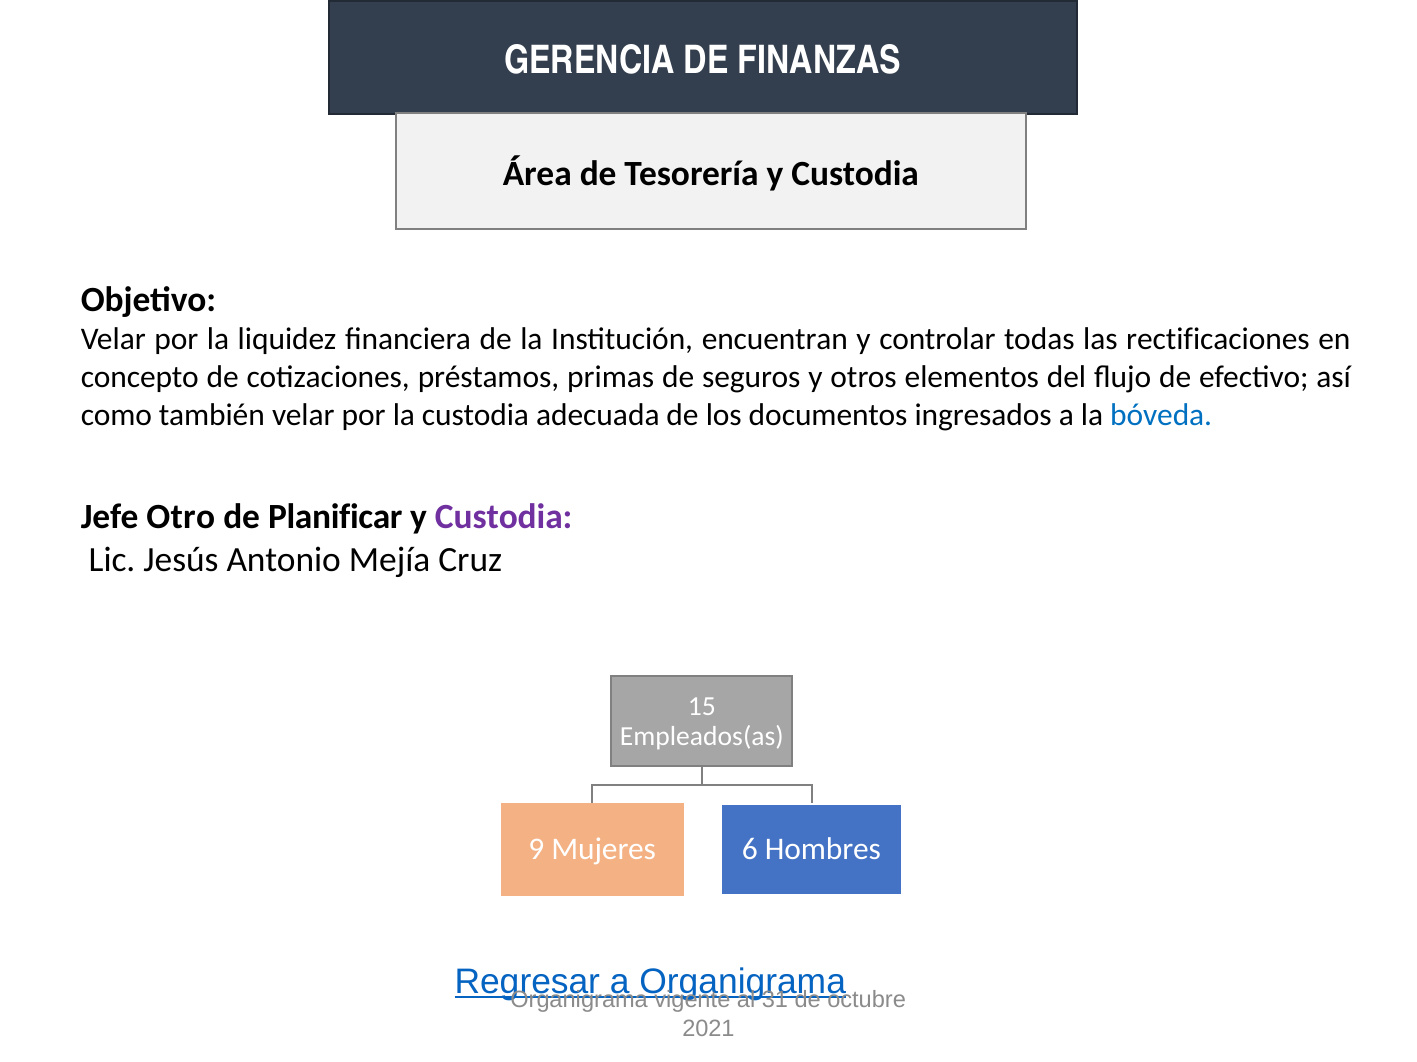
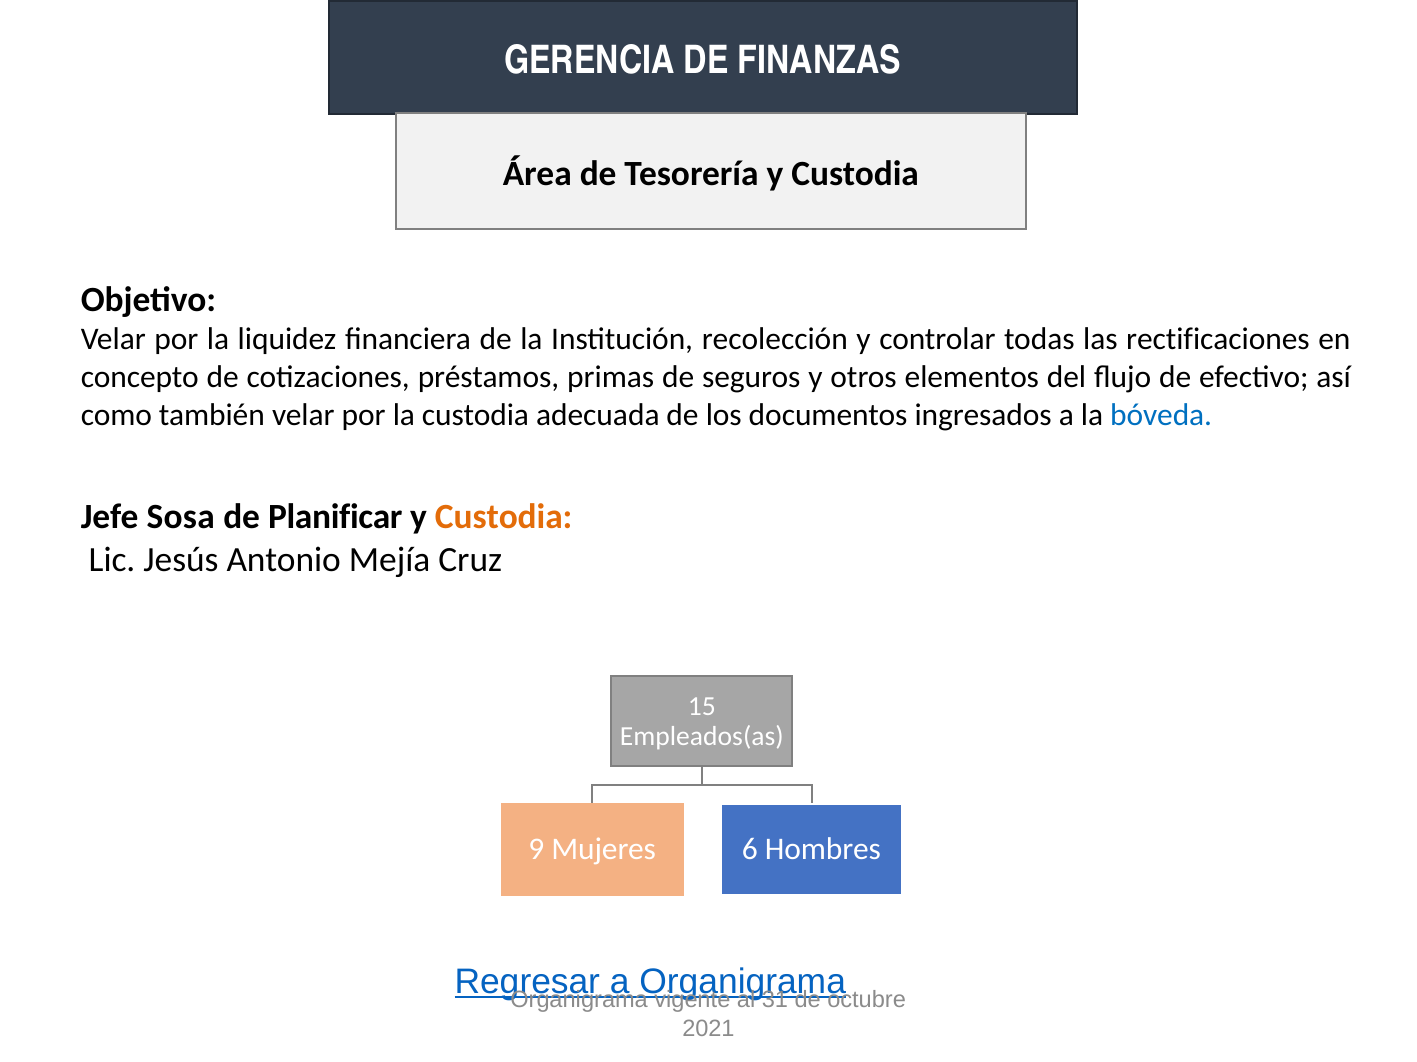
encuentran: encuentran -> recolección (775, 340)
Otro: Otro -> Sosa (181, 517)
Custodia colour: purple -> orange (504, 517)
